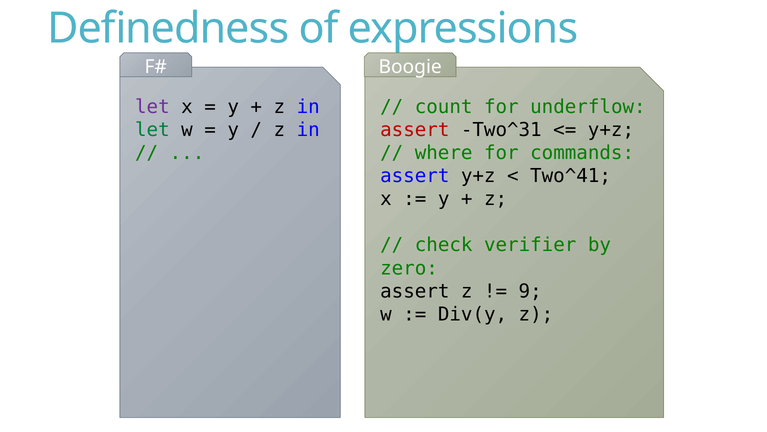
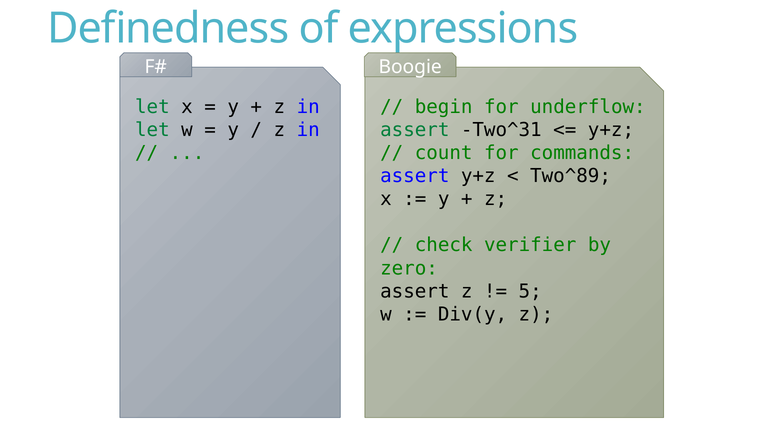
let colour: purple -> green (152, 107)
count: count -> begin (444, 107)
assert colour: red -> green (415, 130)
where: where -> count (444, 153)
Two^41: Two^41 -> Two^89 (571, 176)
9: 9 -> 5 (530, 291)
